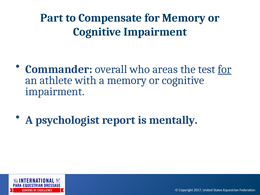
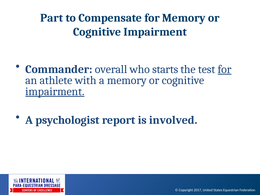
areas: areas -> starts (165, 69)
impairment underline: none -> present (55, 91)
mentally: mentally -> involved (173, 120)
